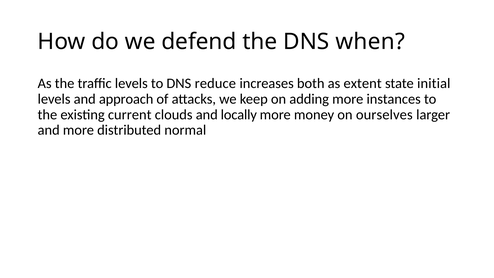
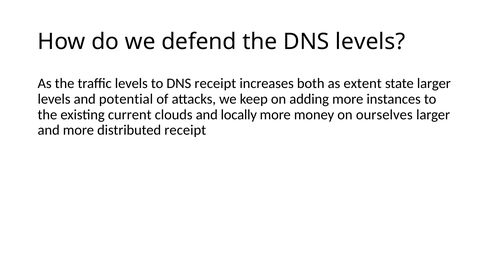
DNS when: when -> levels (370, 42)
DNS reduce: reduce -> receipt (215, 83)
state initial: initial -> larger (434, 83)
approach: approach -> potential (126, 99)
distributed normal: normal -> receipt (185, 130)
